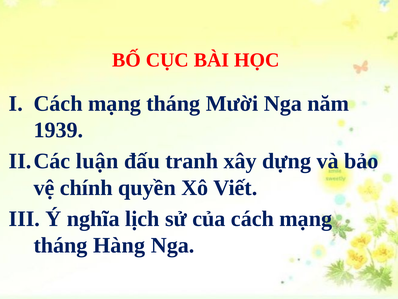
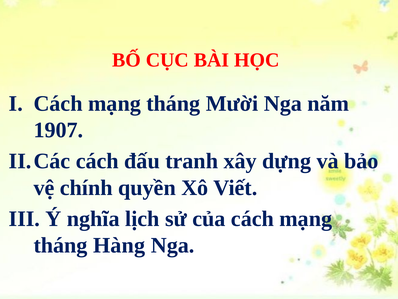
1939: 1939 -> 1907 (58, 130)
luận: luận -> cách (97, 161)
